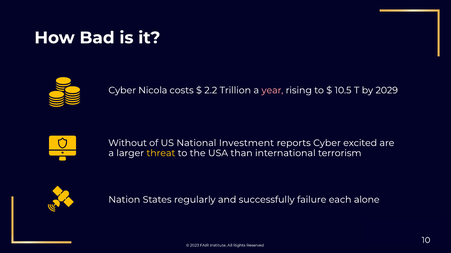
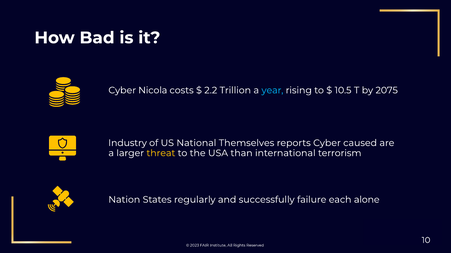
year colour: pink -> light blue (272, 91)
2029: 2029 -> 2075 (387, 91)
Without: Without -> Industry (128, 143)
Investment: Investment -> Themselves (247, 143)
excited: excited -> caused (360, 143)
